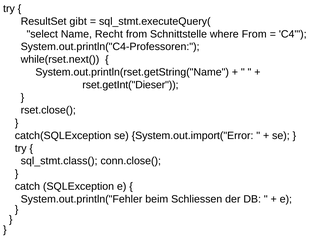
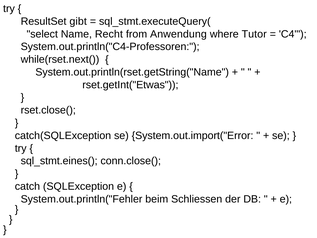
Schnittstelle: Schnittstelle -> Anwendung (178, 34)
where From: From -> Tutor (254, 34)
rset.getInt("Dieser: rset.getInt("Dieser -> rset.getInt("Etwas (130, 85)
sql_stmt.class(: sql_stmt.class( -> sql_stmt.eines( (59, 161)
